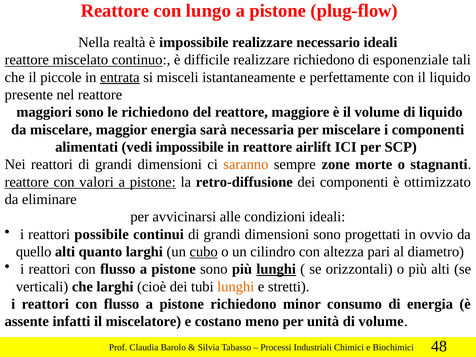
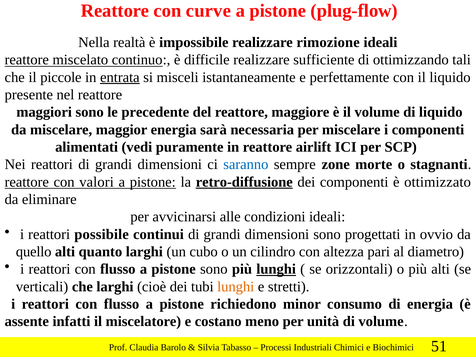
lungo: lungo -> curve (208, 11)
necessario: necessario -> rimozione (328, 42)
realizzare richiedono: richiedono -> sufficiente (324, 60)
esponenziale: esponenziale -> ottimizzando (411, 60)
le richiedono: richiedono -> precedente (155, 112)
vedi impossibile: impossibile -> puramente (190, 147)
saranno colour: orange -> blue (246, 164)
retro-diffusione underline: none -> present (244, 182)
cubo underline: present -> none (204, 252)
48: 48 -> 51 (439, 346)
